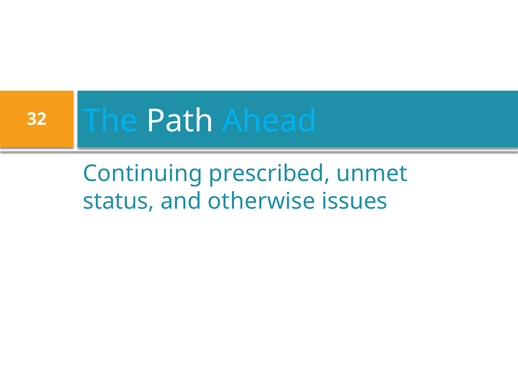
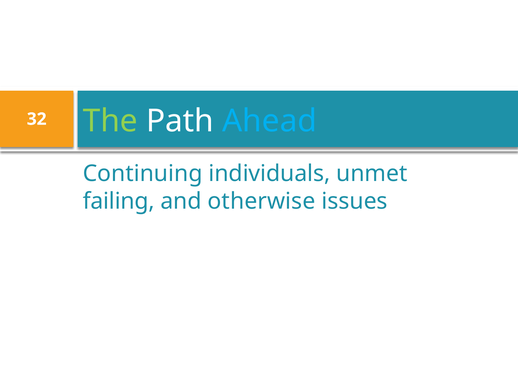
The colour: light blue -> light green (110, 121)
prescribed: prescribed -> individuals (269, 173)
status: status -> failing (119, 201)
